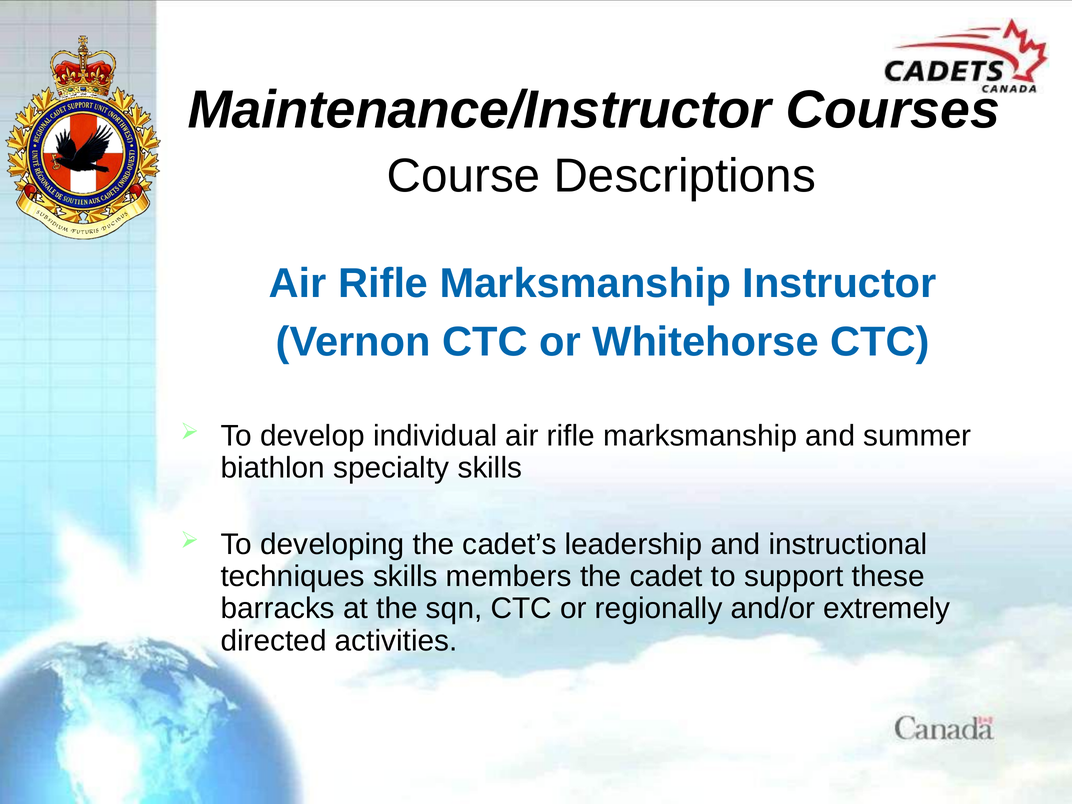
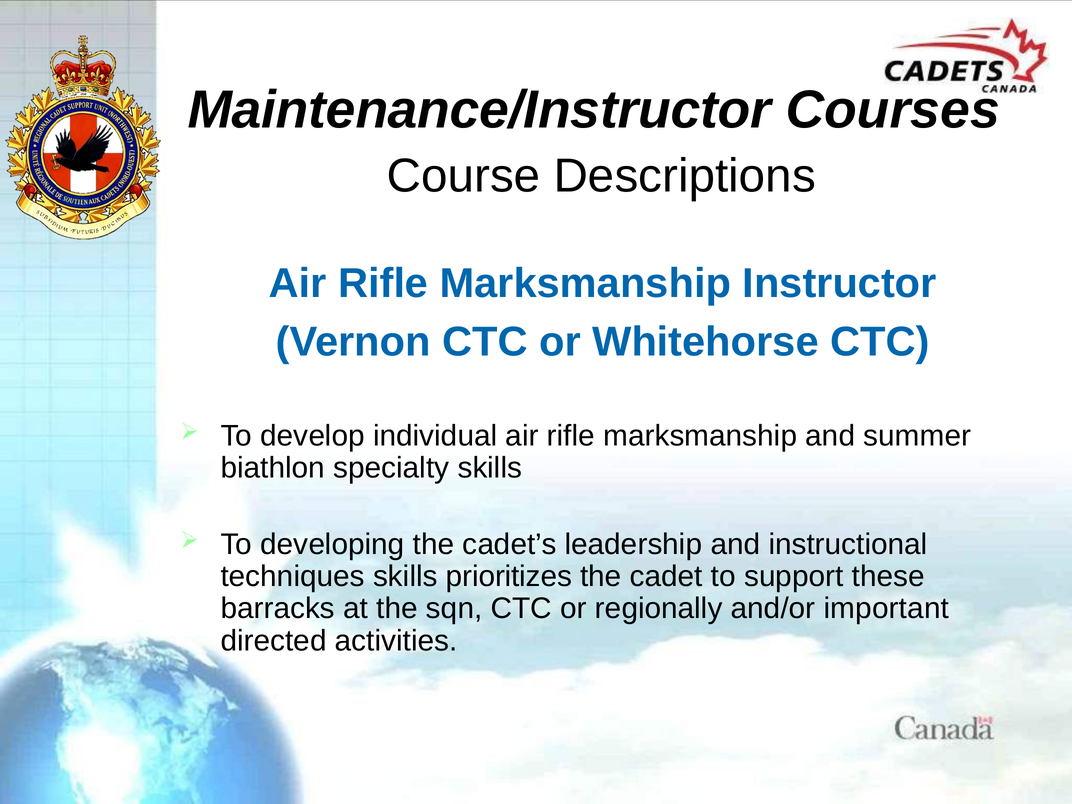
members: members -> prioritizes (509, 576)
extremely: extremely -> important (886, 609)
